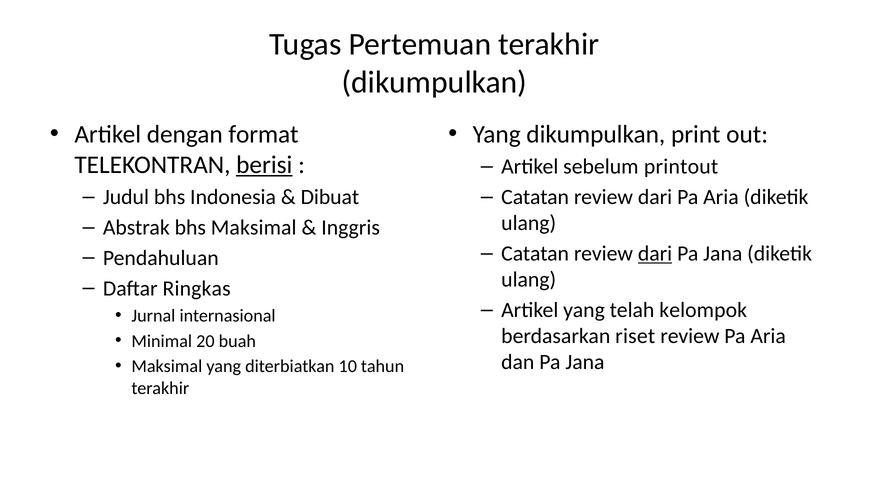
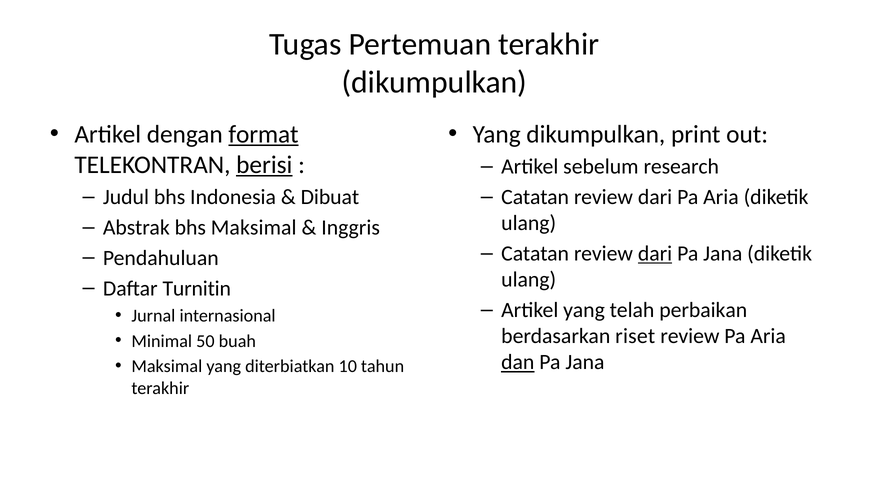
format underline: none -> present (264, 134)
printout: printout -> research (681, 167)
Ringkas: Ringkas -> Turnitin (197, 288)
kelompok: kelompok -> perbaikan (703, 310)
20: 20 -> 50 (205, 341)
dan underline: none -> present (518, 362)
